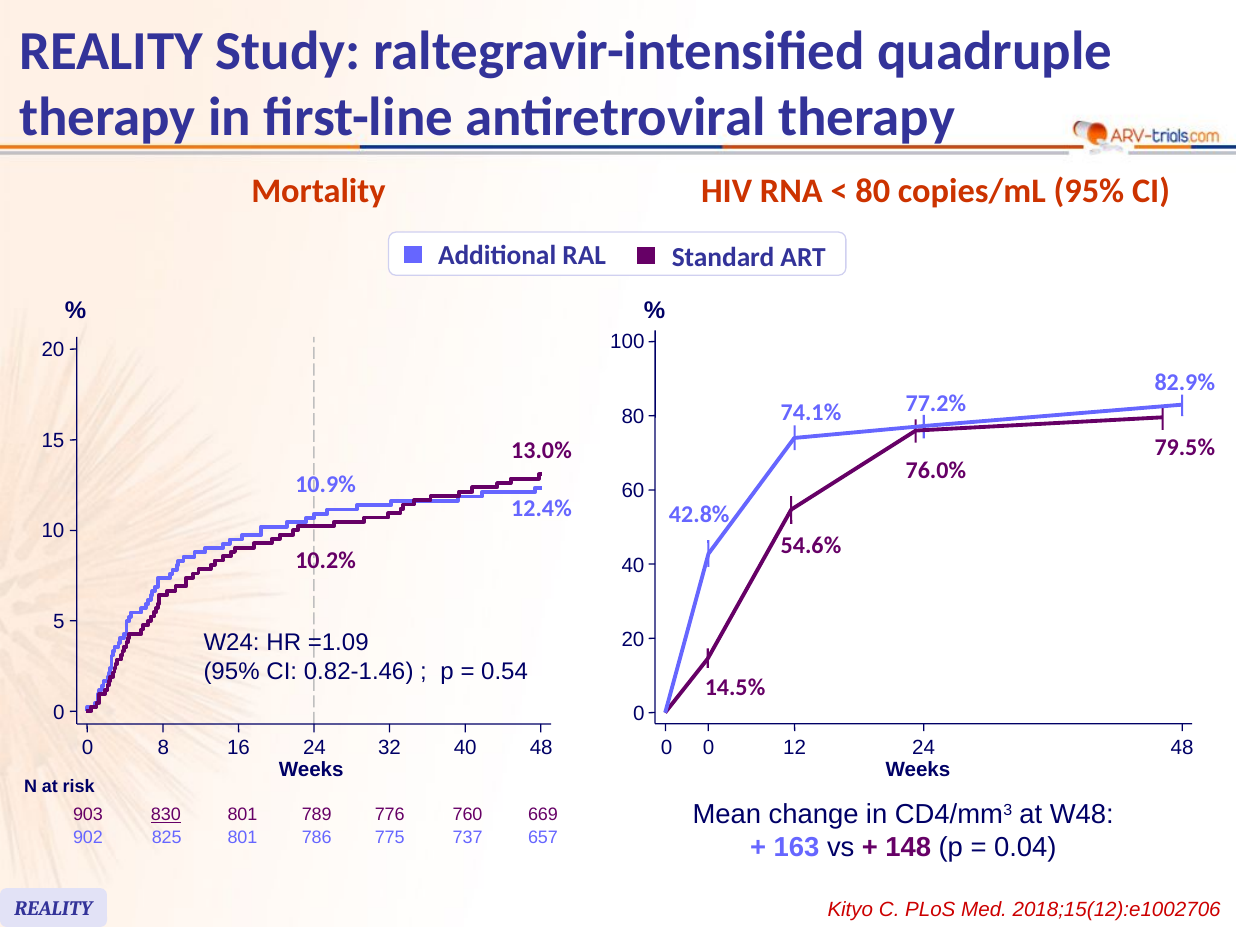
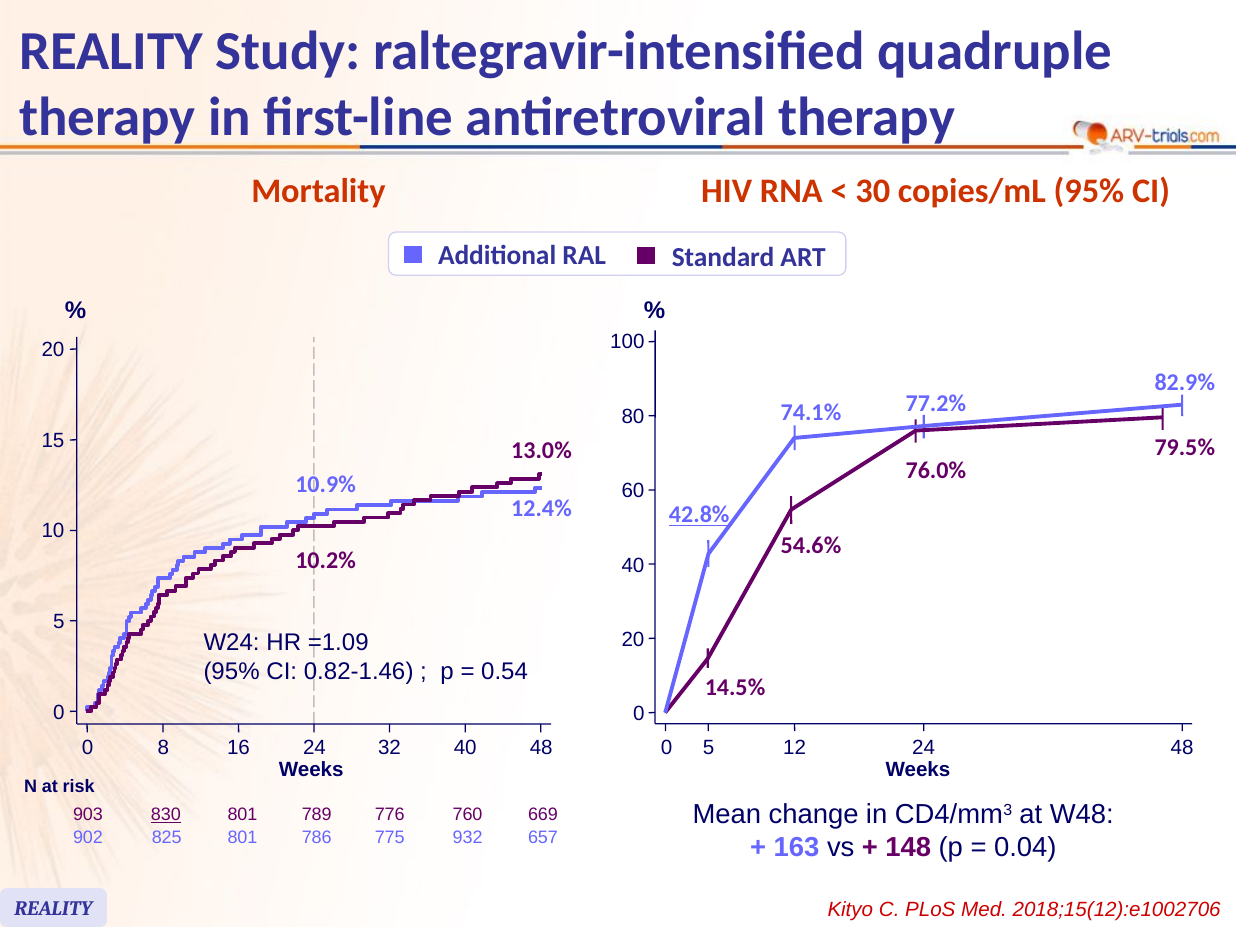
80: 80 -> 30 (873, 191)
42.8% underline: none -> present (699, 515)
0: 0 -> 5 (708, 748)
737: 737 -> 932 (468, 838)
